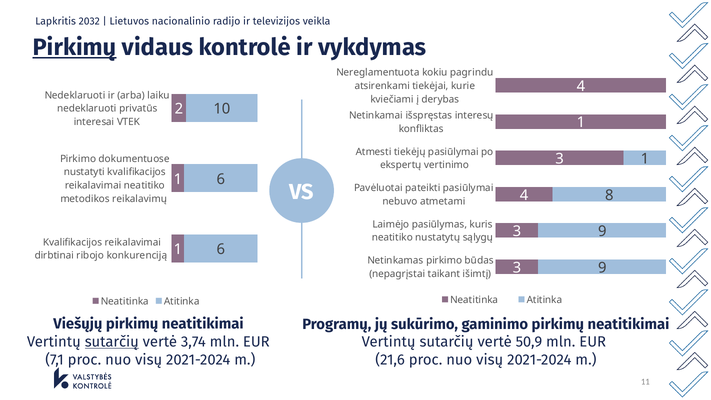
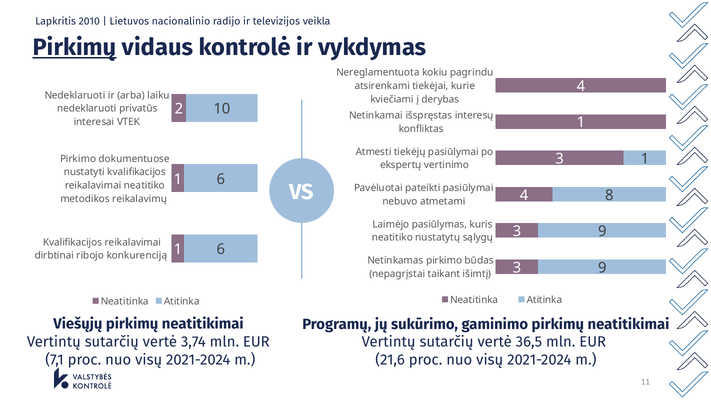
2032: 2032 -> 2010 (89, 21)
sutarčių underline: present -> none (112, 342)
50,9: 50,9 -> 36,5 (529, 342)
